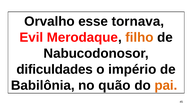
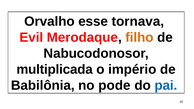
dificuldades: dificuldades -> multiplicada (55, 69)
quão: quão -> pode (114, 85)
pai colour: orange -> blue (166, 85)
